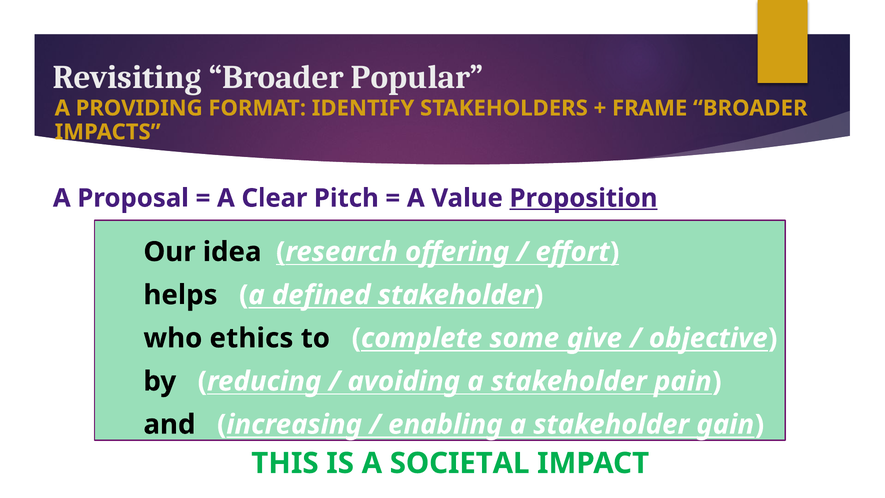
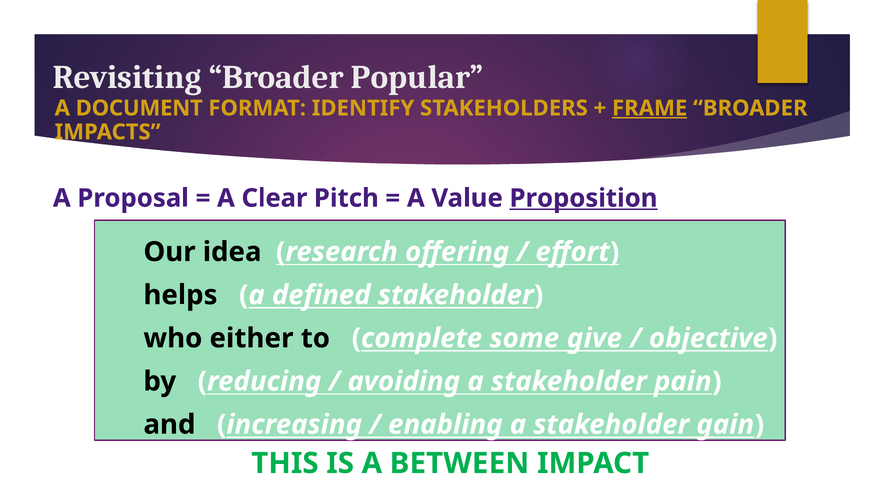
PROVIDING: PROVIDING -> DOCUMENT (139, 108)
FRAME underline: none -> present (650, 108)
ethics: ethics -> either (251, 338)
SOCIETAL: SOCIETAL -> BETWEEN (459, 463)
